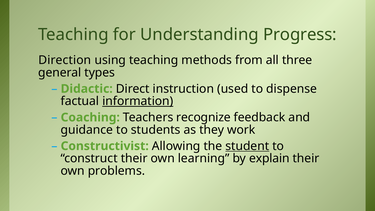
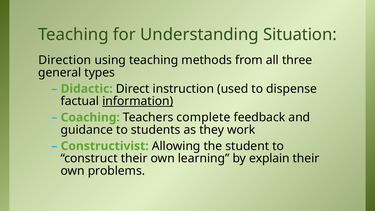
Progress: Progress -> Situation (300, 34)
recognize: recognize -> complete (203, 117)
student underline: present -> none (247, 146)
